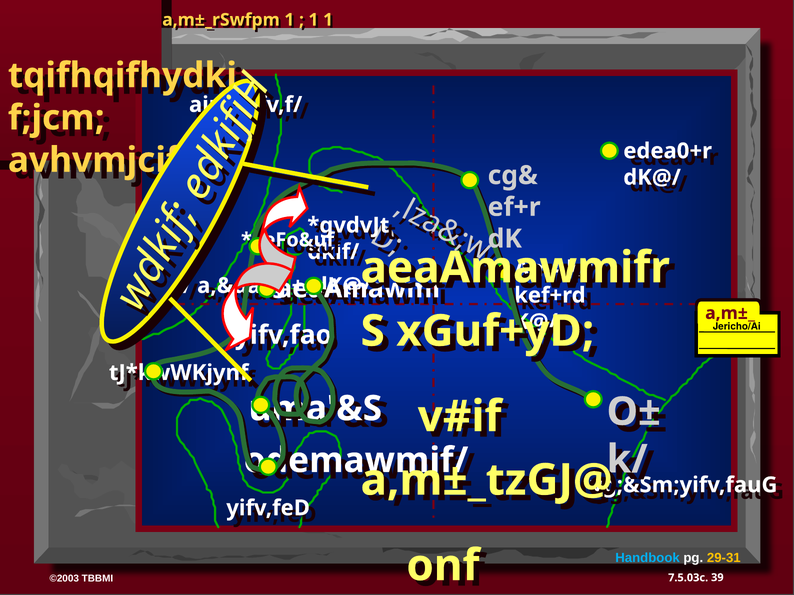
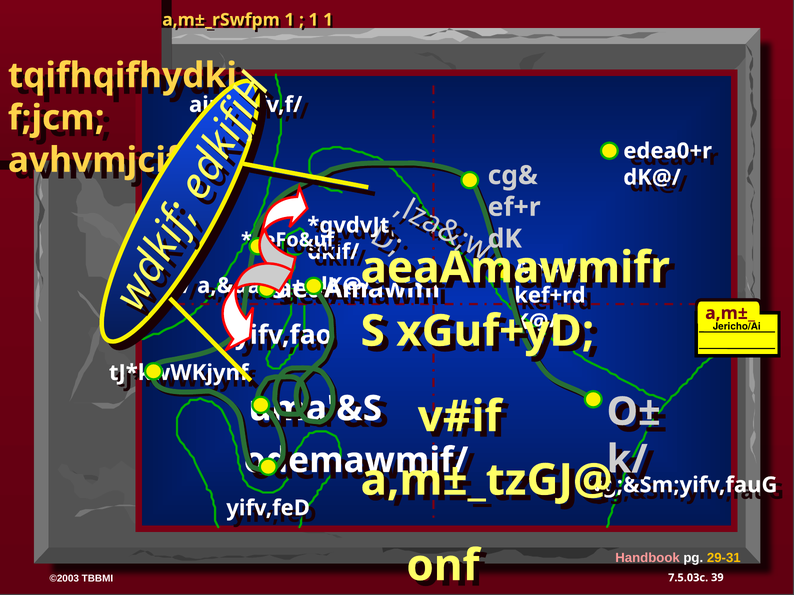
Handbook colour: light blue -> pink (648, 559)
